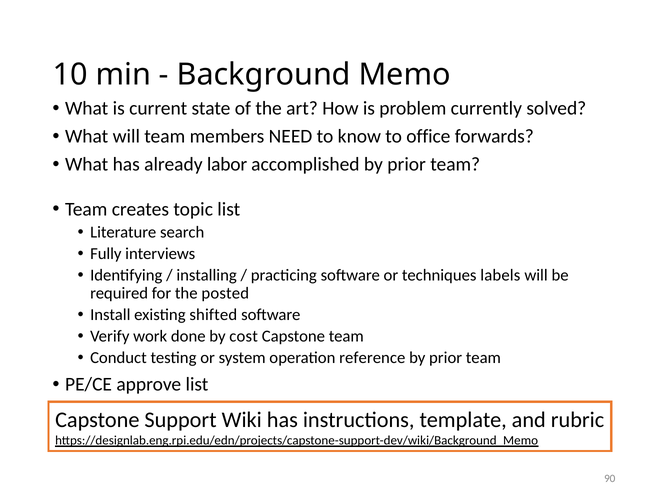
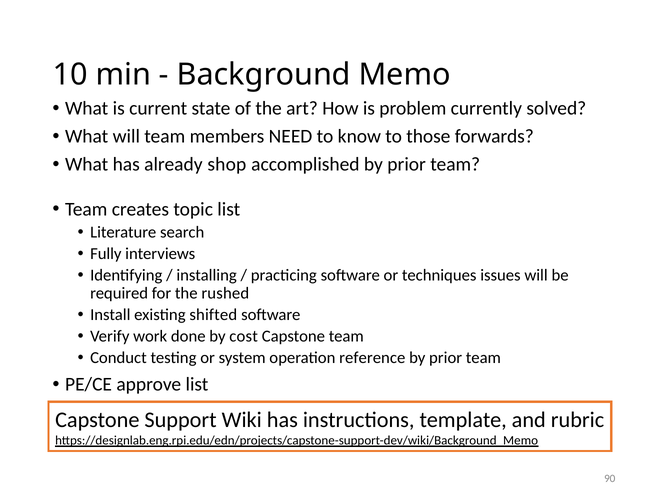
office: office -> those (428, 136)
labor: labor -> shop (227, 164)
labels: labels -> issues (500, 275)
posted: posted -> rushed (225, 293)
